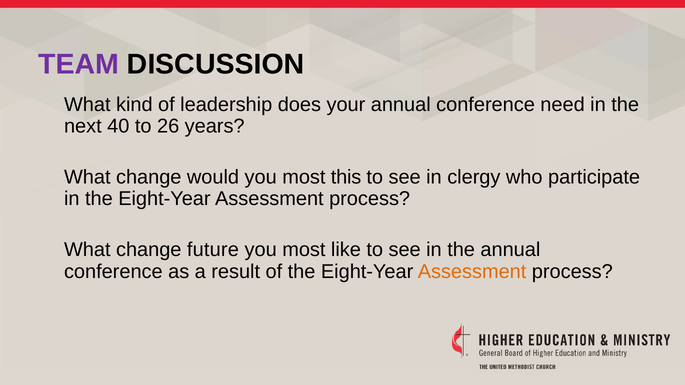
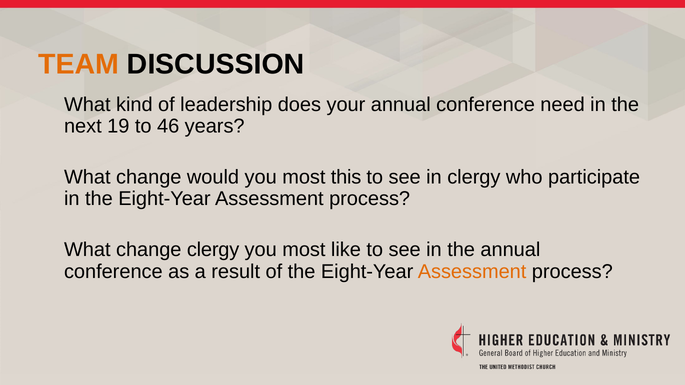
TEAM colour: purple -> orange (79, 64)
40: 40 -> 19 (118, 126)
26: 26 -> 46 (168, 126)
change future: future -> clergy (213, 250)
